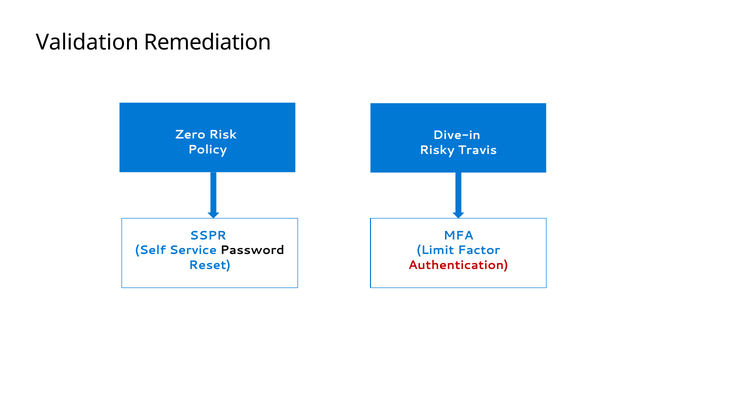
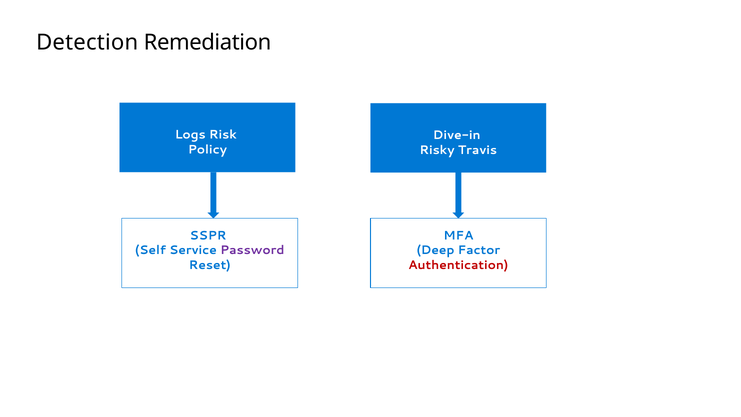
Validation: Validation -> Detection (87, 43)
Zero: Zero -> Logs (190, 135)
Password colour: black -> purple (252, 250)
Limit: Limit -> Deep (435, 250)
